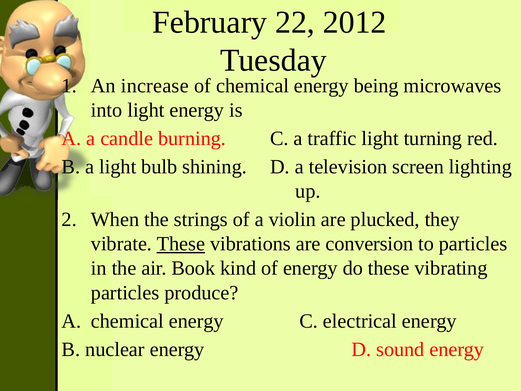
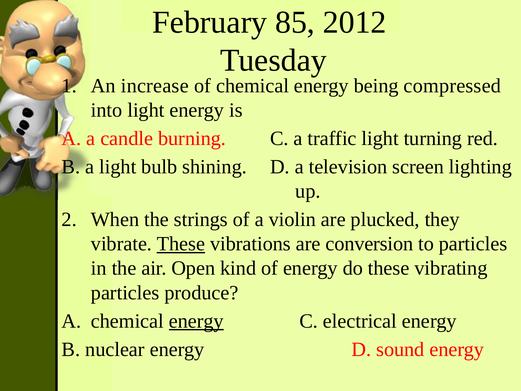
22: 22 -> 85 (295, 22)
microwaves: microwaves -> compressed (452, 86)
Book: Book -> Open (193, 268)
energy underline: none -> present (196, 321)
